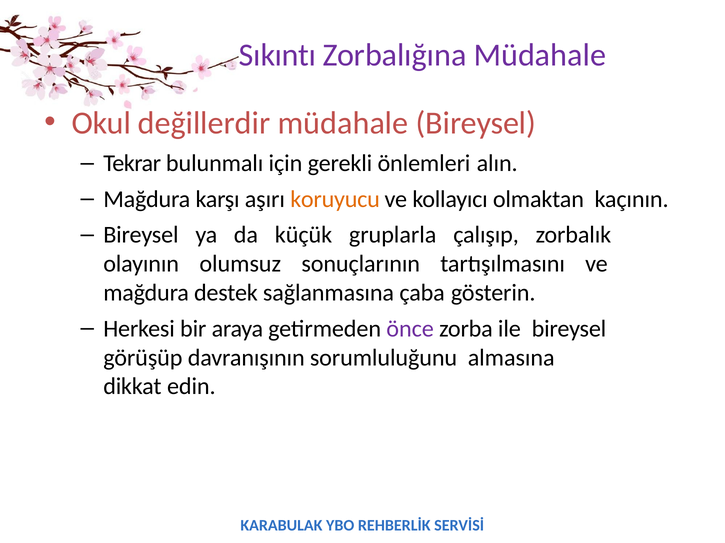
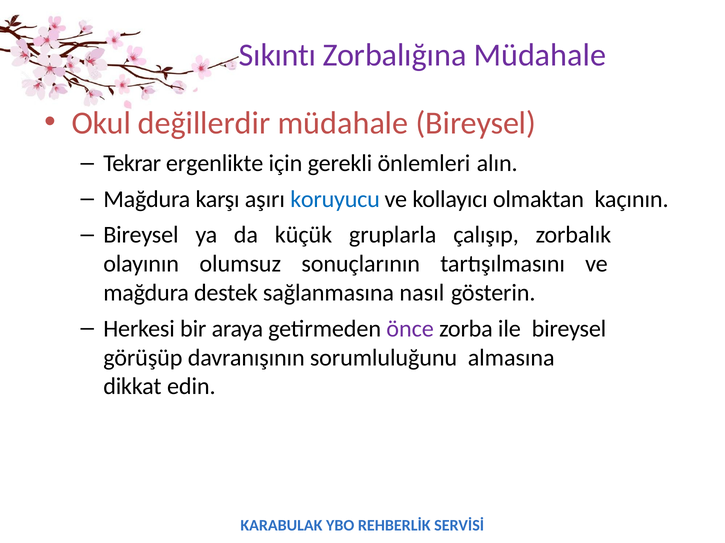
bulunmalı: bulunmalı -> ergenlikte (215, 164)
koruyucu colour: orange -> blue (335, 199)
çaba: çaba -> nasıl (422, 293)
